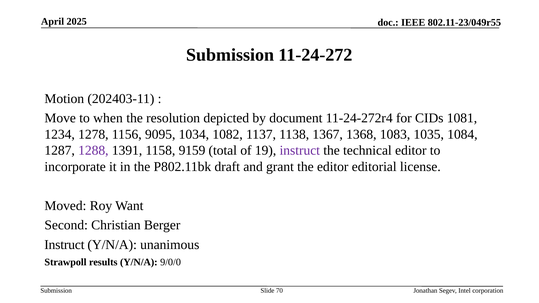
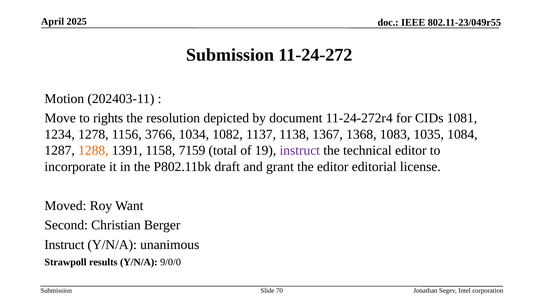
when: when -> rights (108, 118)
9095: 9095 -> 3766 (160, 134)
1288 colour: purple -> orange (93, 151)
9159: 9159 -> 7159 (192, 151)
